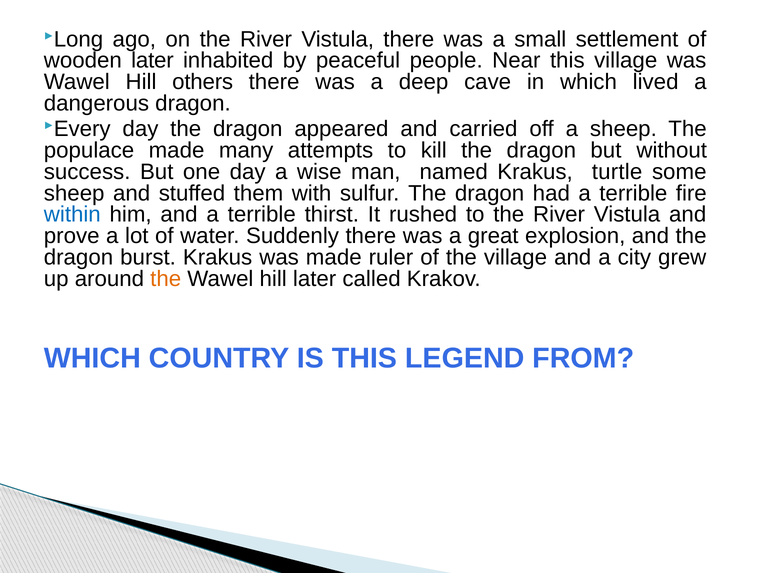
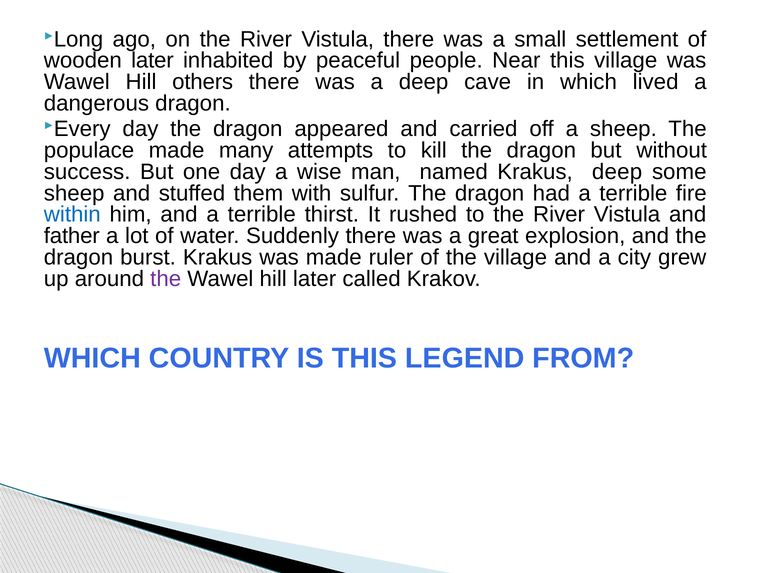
Krakus turtle: turtle -> deep (617, 172)
prove: prove -> father (72, 236)
the colour: orange -> purple (166, 279)
